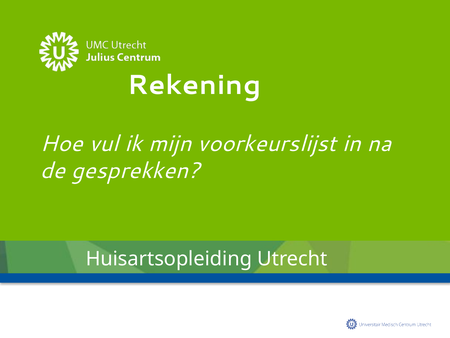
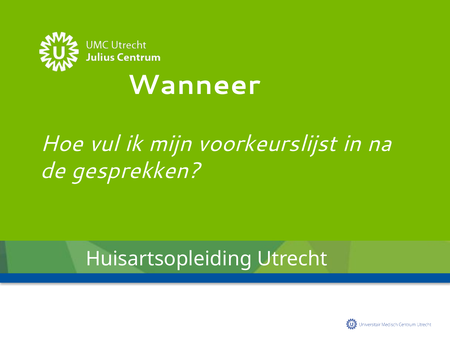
Rekening: Rekening -> Wanneer (194, 85)
